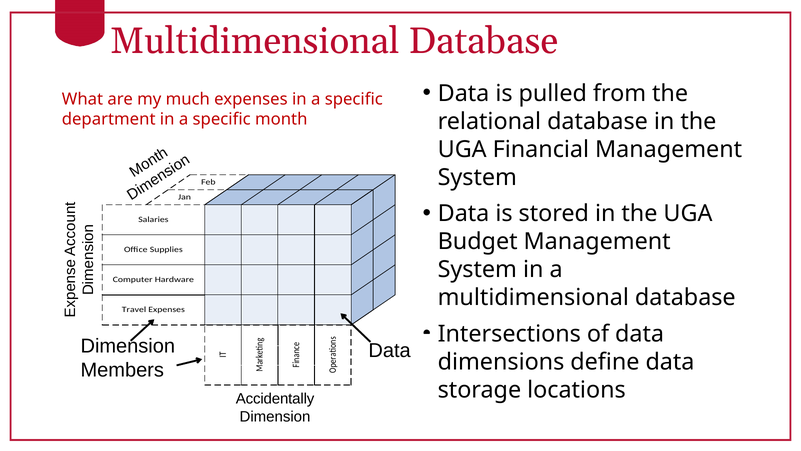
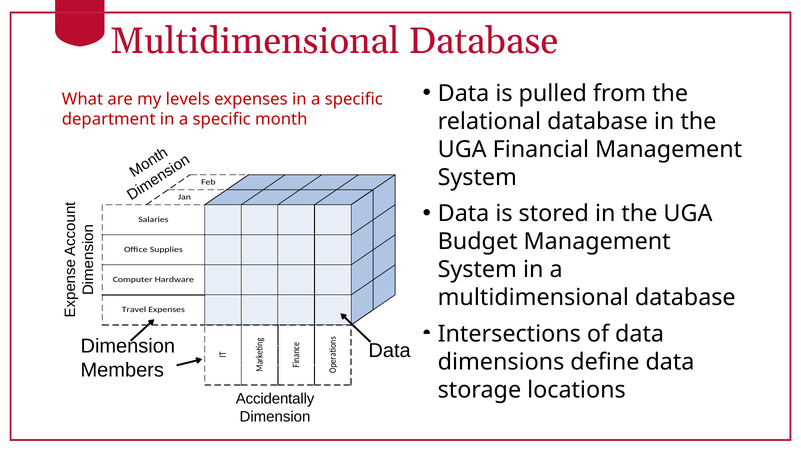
much: much -> levels (188, 99)
